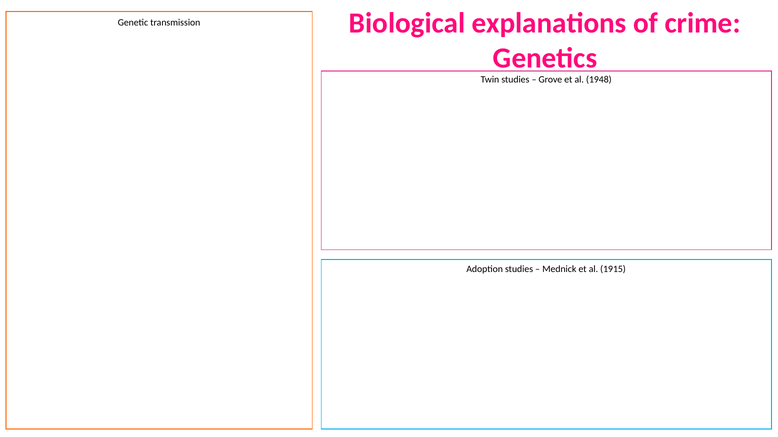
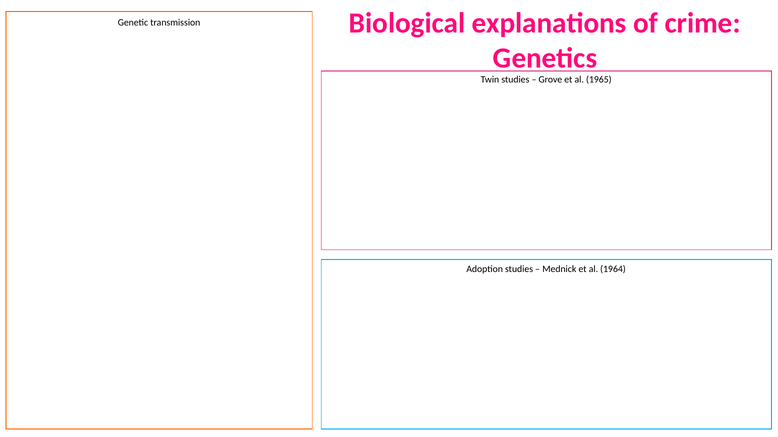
1948: 1948 -> 1965 (599, 80)
1915: 1915 -> 1964 (613, 270)
